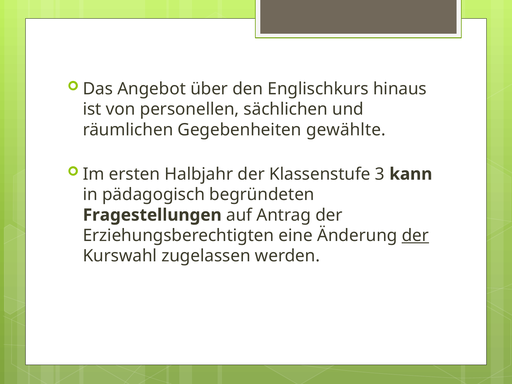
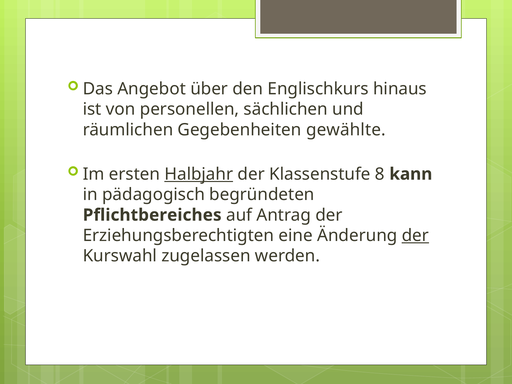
Halbjahr underline: none -> present (199, 174)
3: 3 -> 8 (380, 174)
Fragestellungen: Fragestellungen -> Pflichtbereiches (152, 215)
